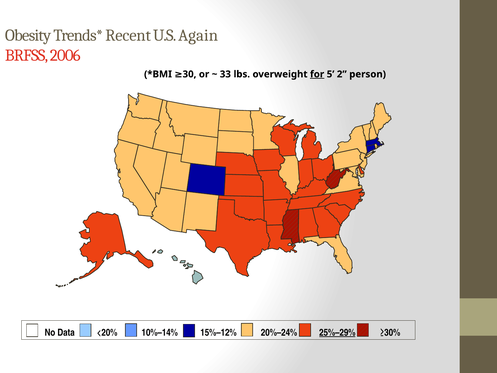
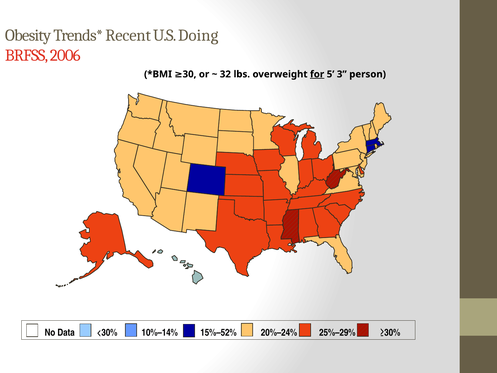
Again: Again -> Doing (198, 35)
33: 33 -> 32 (225, 74)
2: 2 -> 3 (342, 74)
<20%: <20% -> <30% (107, 332)
15%–12%: 15%–12% -> 15%–52% (218, 332)
25%–29% underline: present -> none (337, 332)
